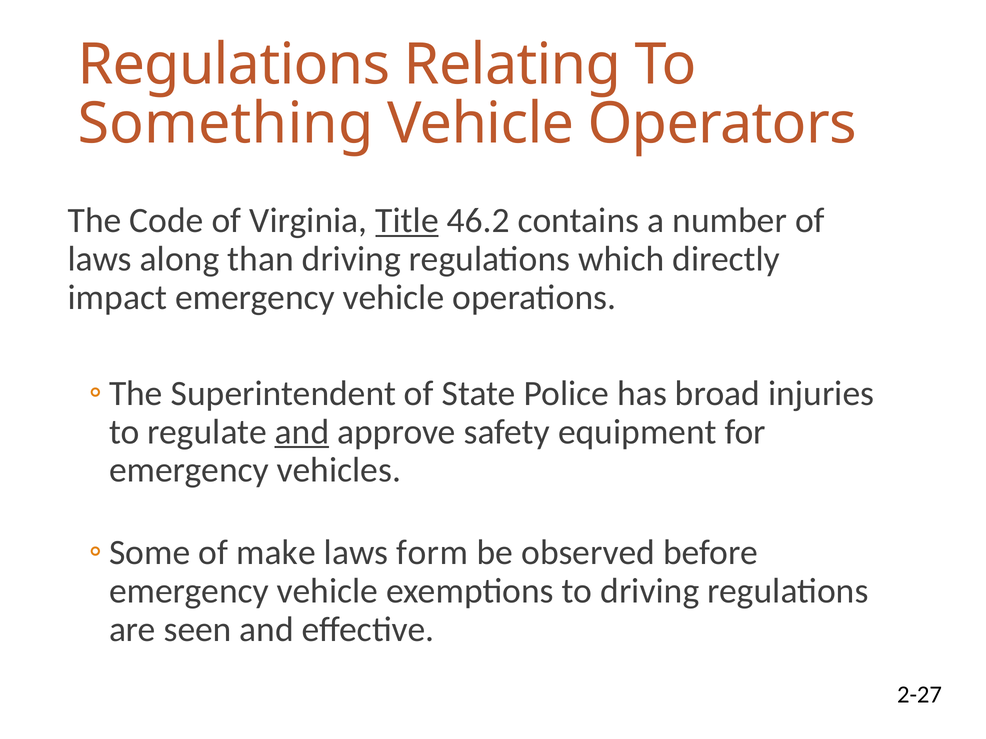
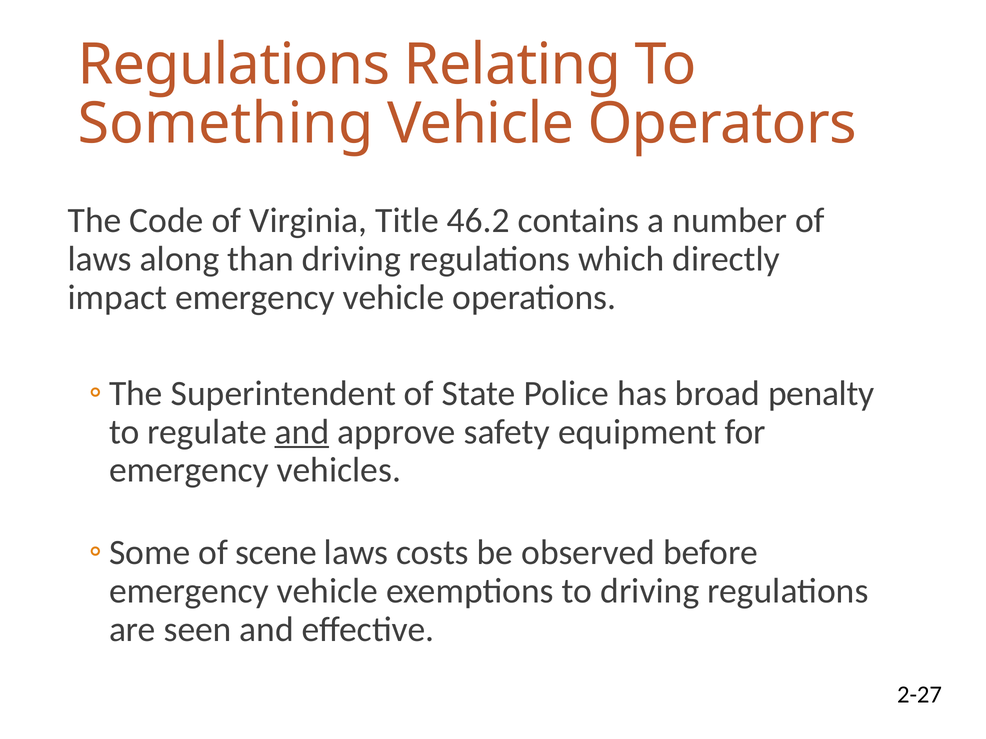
Title underline: present -> none (407, 221)
injuries: injuries -> penalty (821, 394)
make: make -> scene (276, 553)
form: form -> costs (432, 553)
